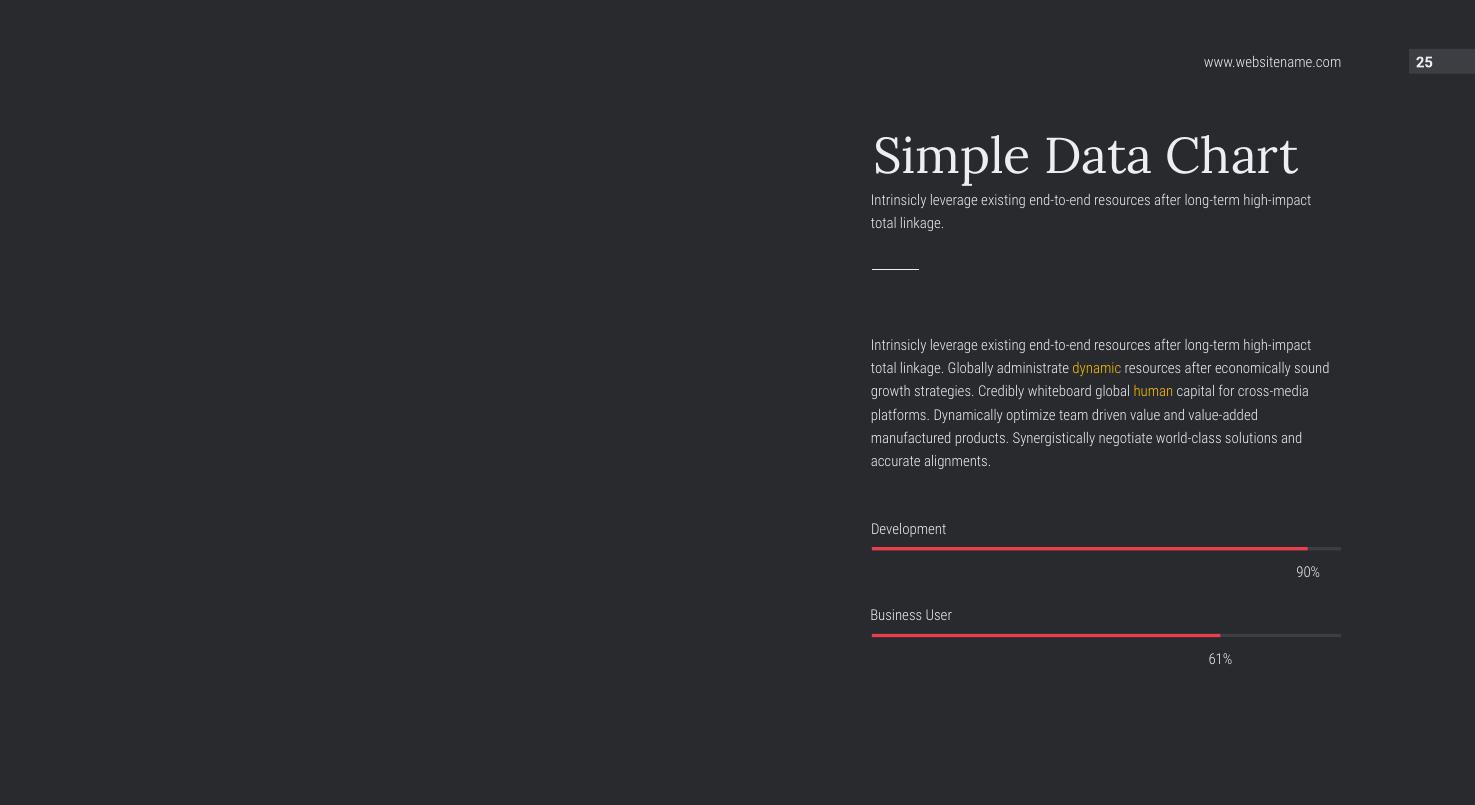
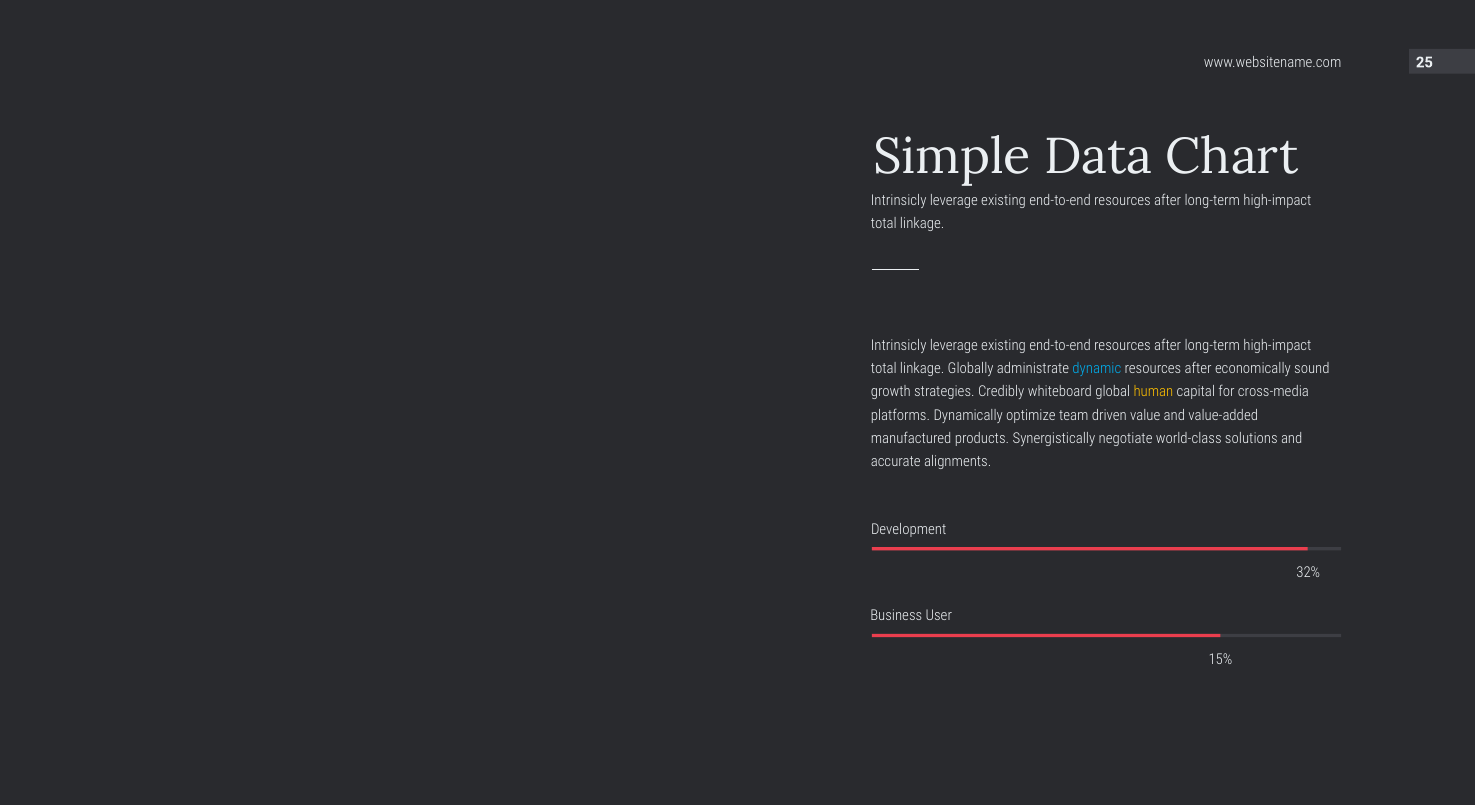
dynamic colour: yellow -> light blue (1097, 368)
90%: 90% -> 32% (1308, 572)
61%: 61% -> 15% (1220, 659)
